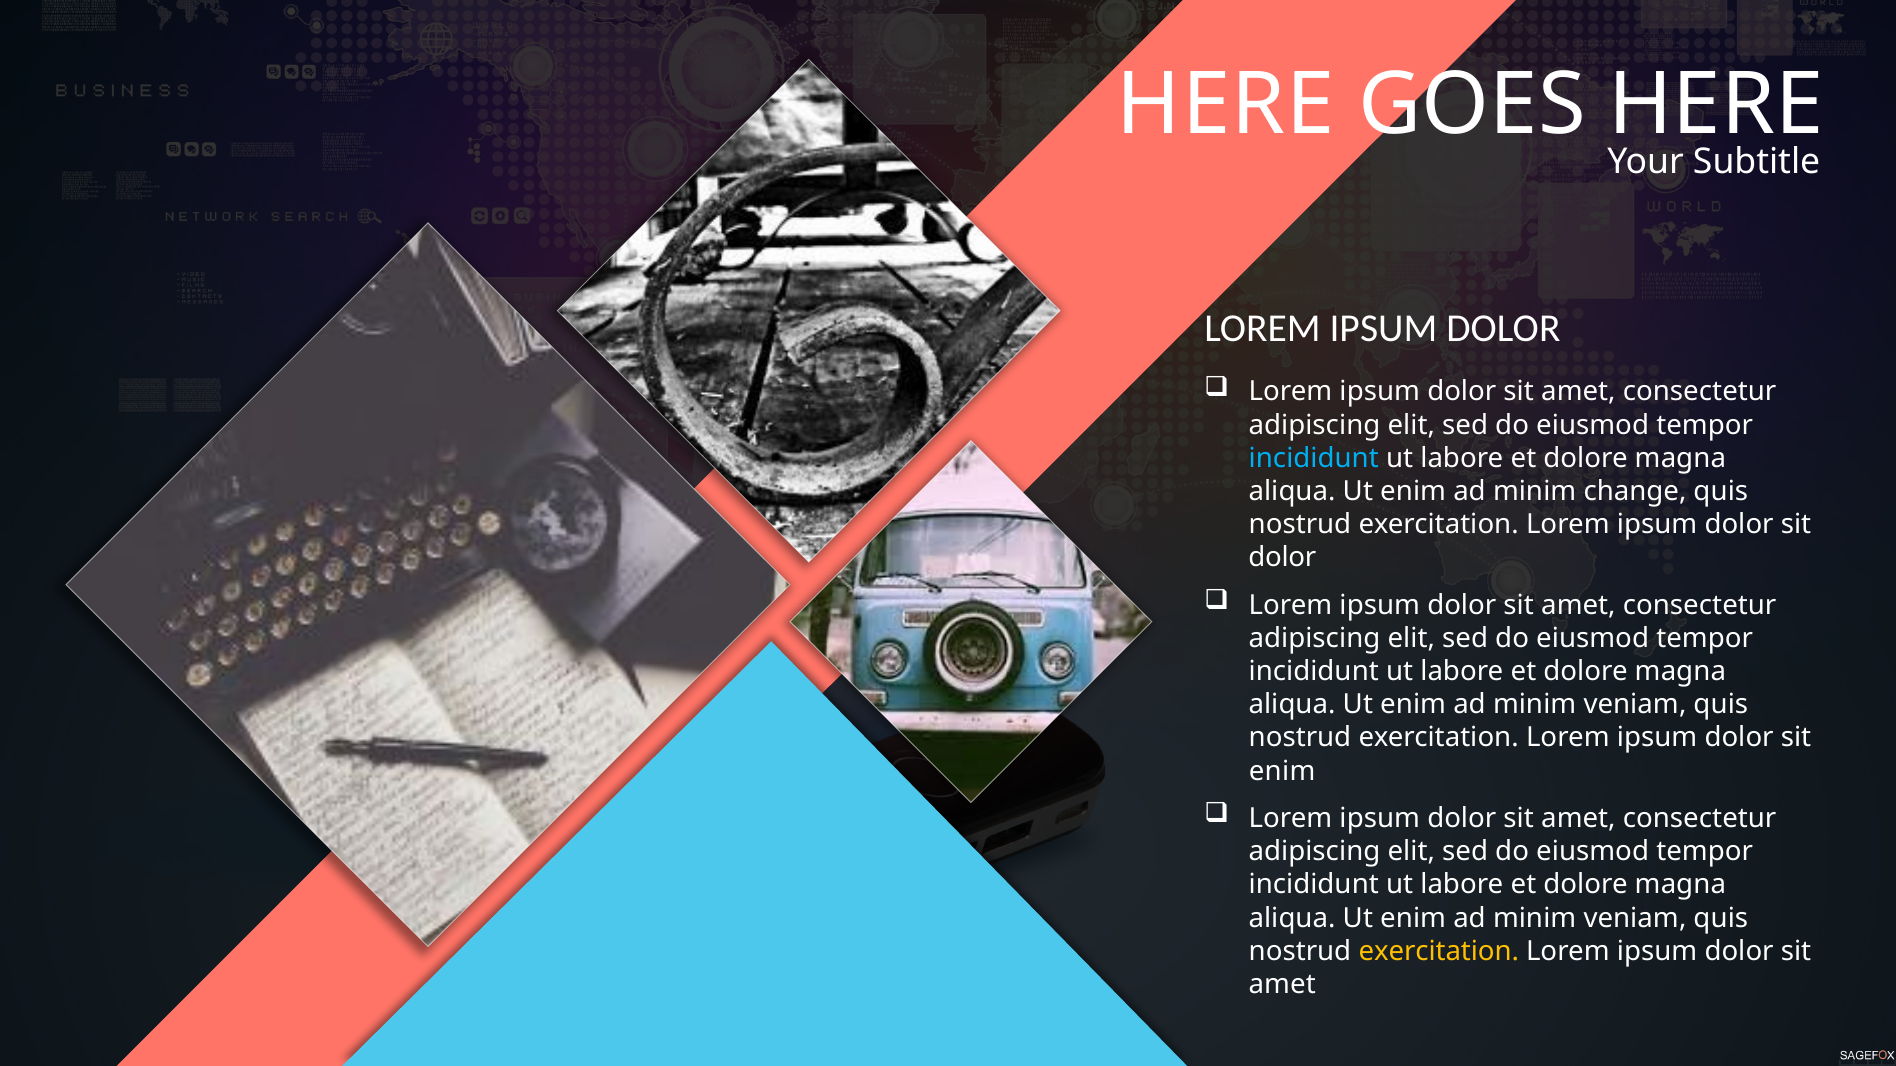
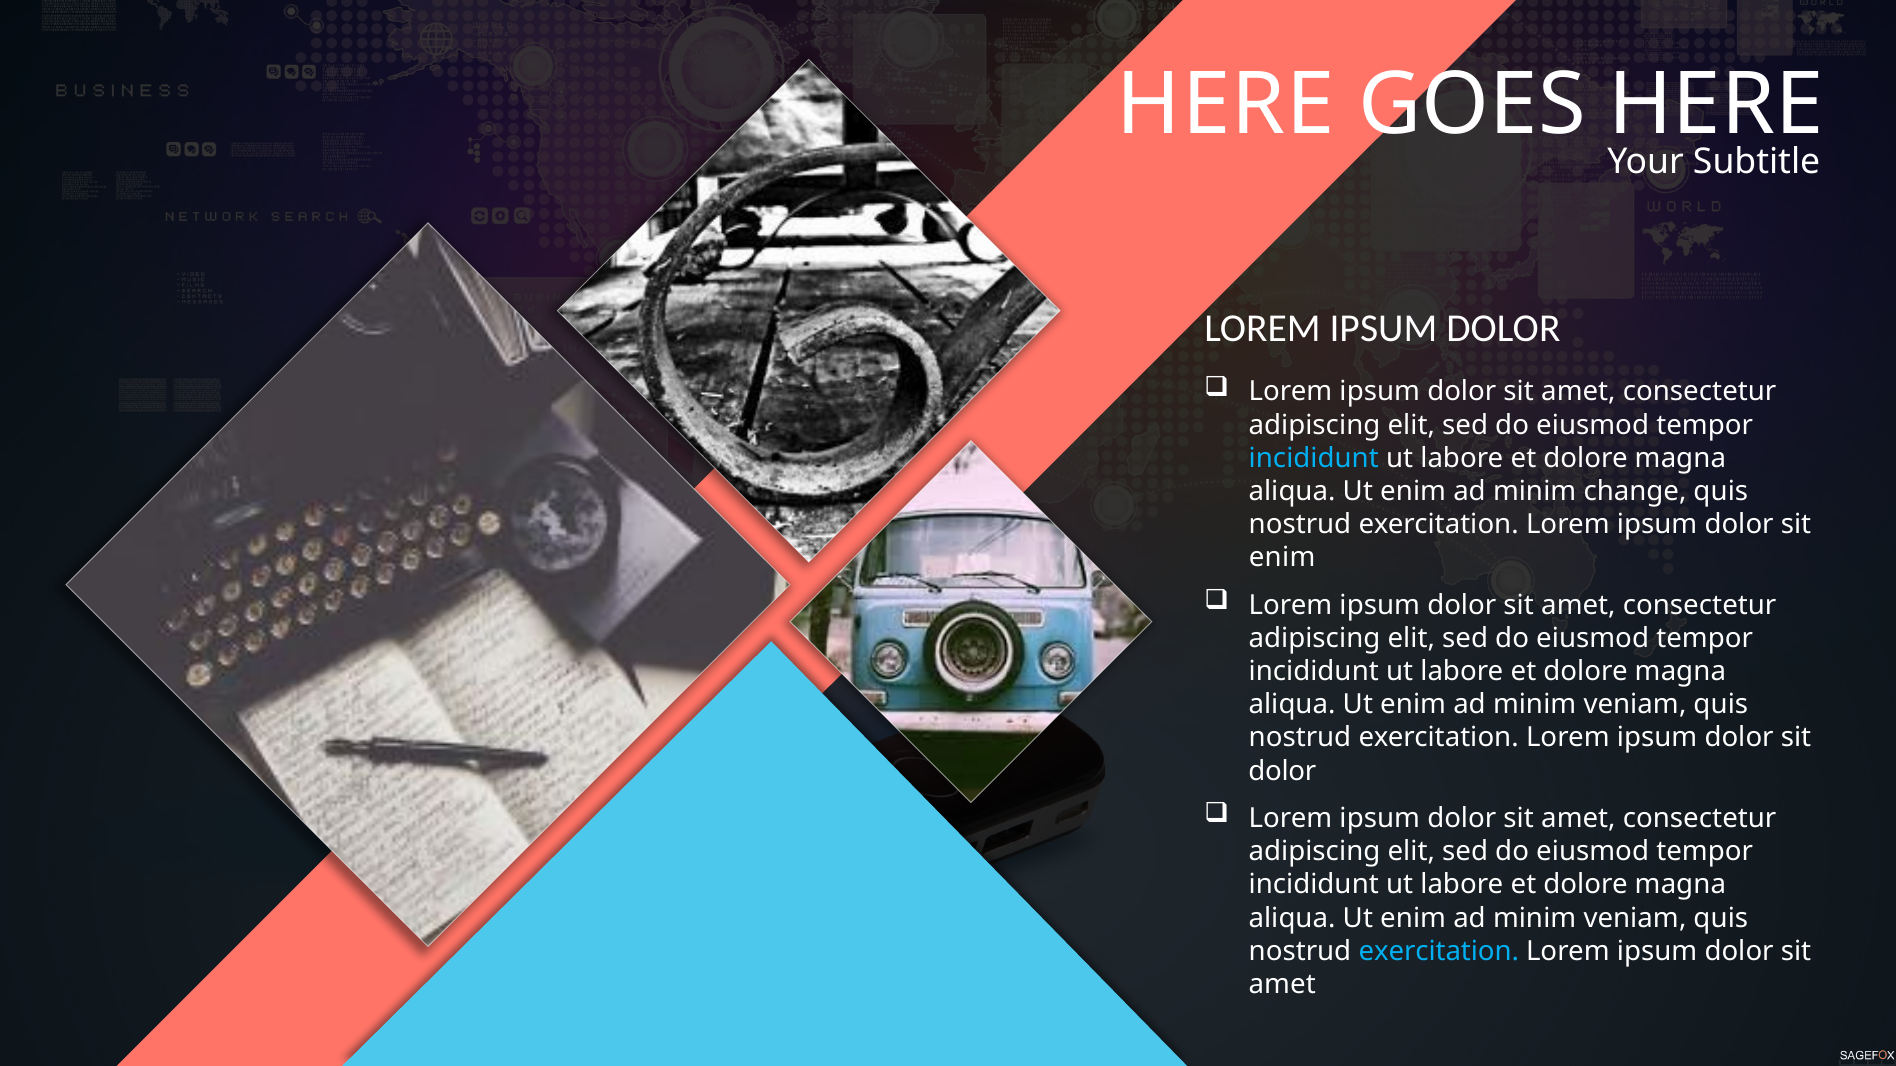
dolor: dolor -> enim (1282, 558)
enim: enim -> dolor (1282, 771)
exercitation colour: yellow -> light blue (1439, 952)
